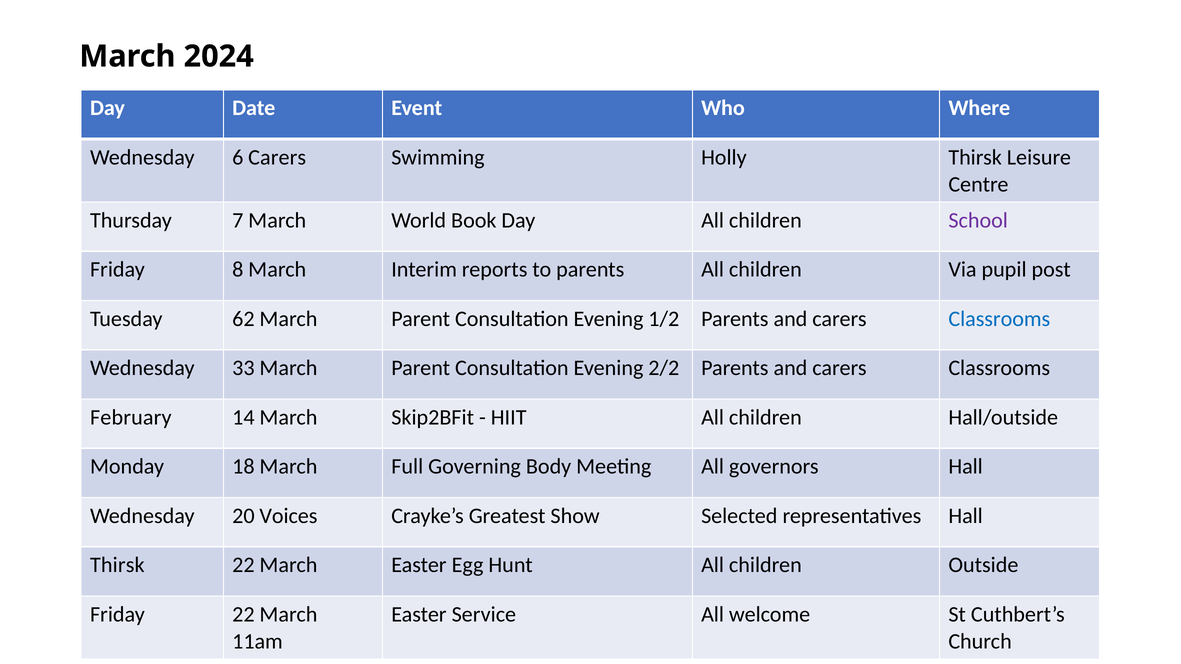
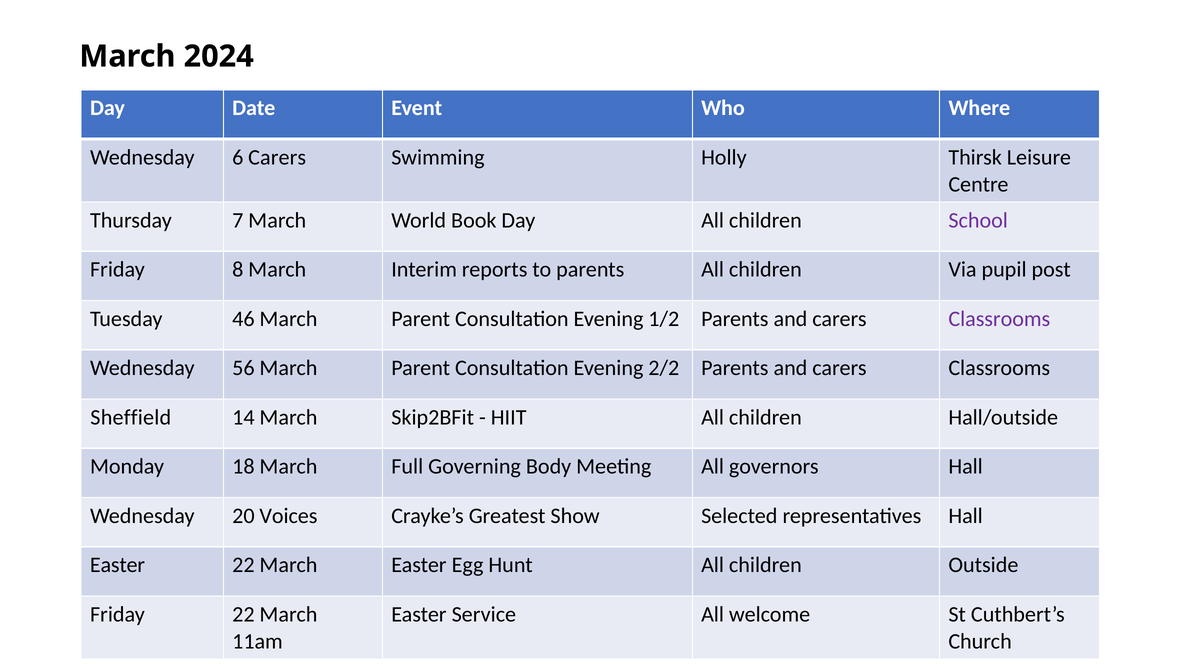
62: 62 -> 46 (243, 319)
Classrooms colour: blue -> purple (999, 319)
33: 33 -> 56 (243, 368)
February: February -> Sheffield (131, 417)
Thirsk: Thirsk -> Easter (118, 565)
